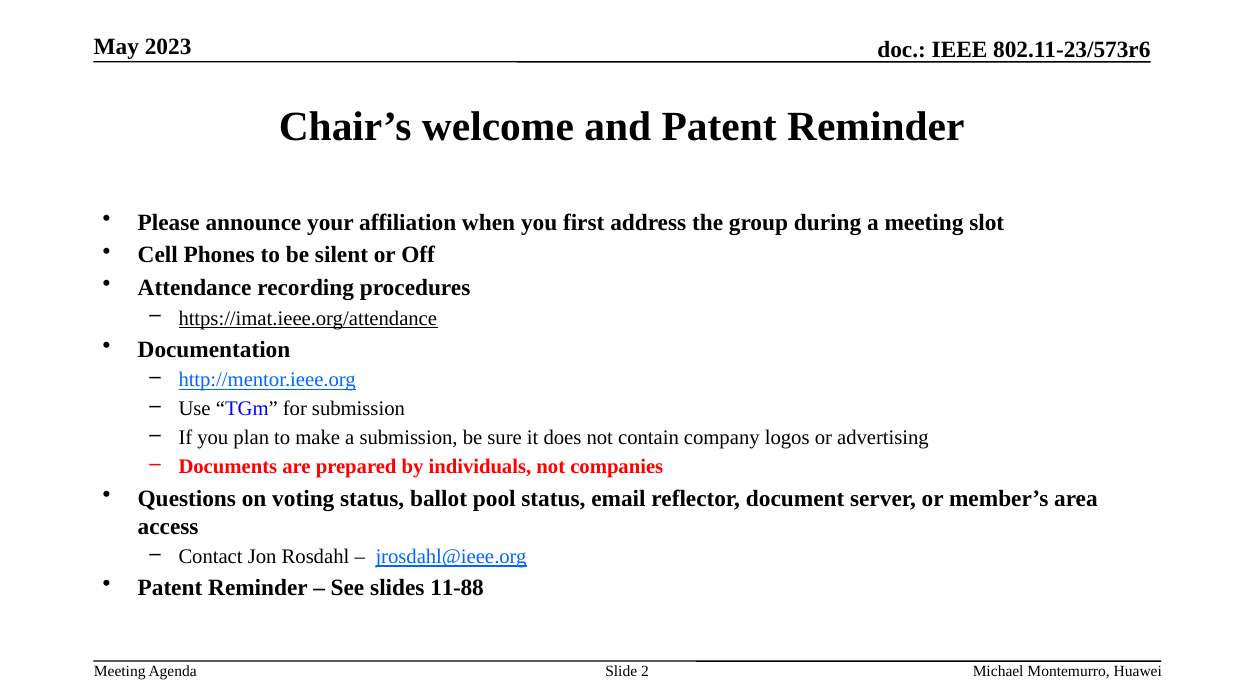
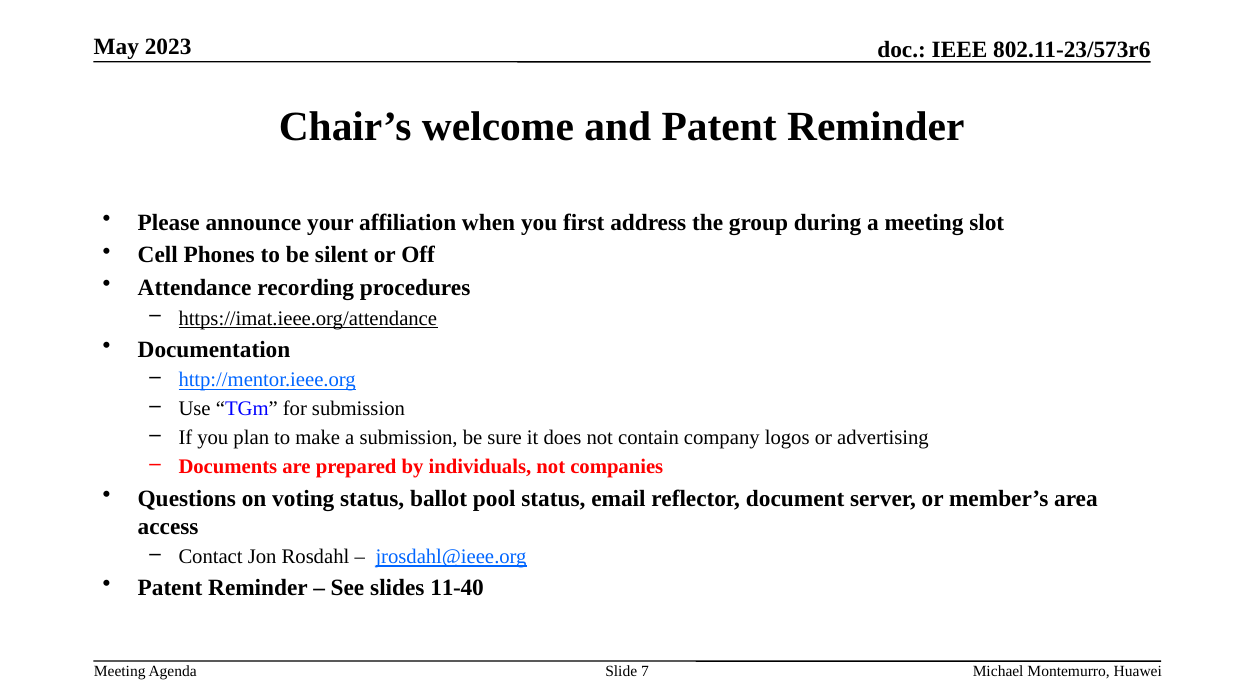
11-88: 11-88 -> 11-40 (457, 588)
2: 2 -> 7 (645, 671)
